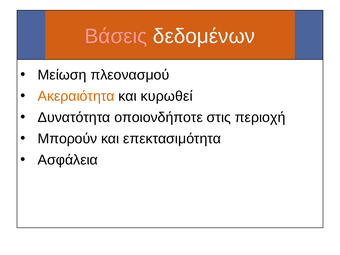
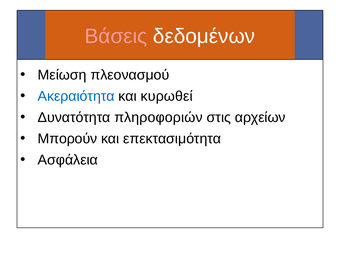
Ακεραιότητα colour: orange -> blue (76, 96)
οποιονδήποτε: οποιονδήποτε -> πληροφοριών (158, 117)
περιοχή: περιοχή -> αρχείων (260, 117)
